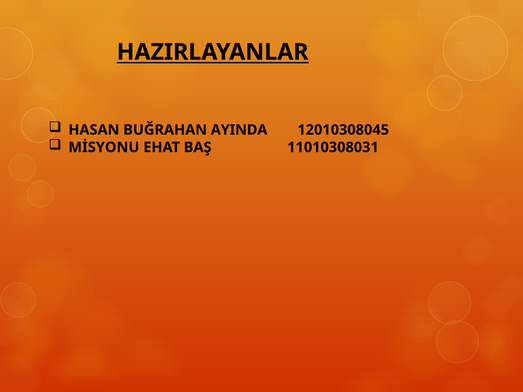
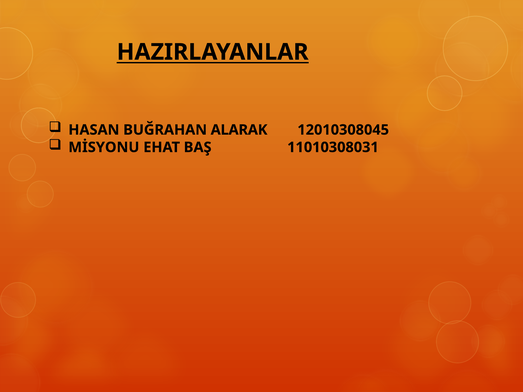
AYINDA: AYINDA -> ALARAK (239, 130)
